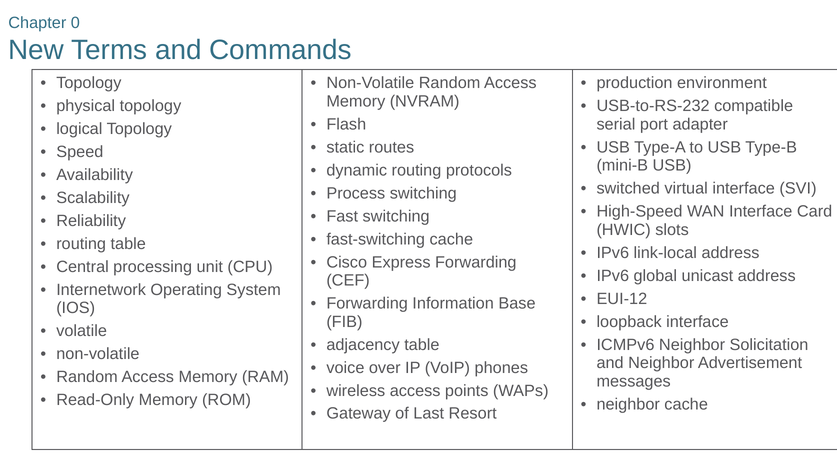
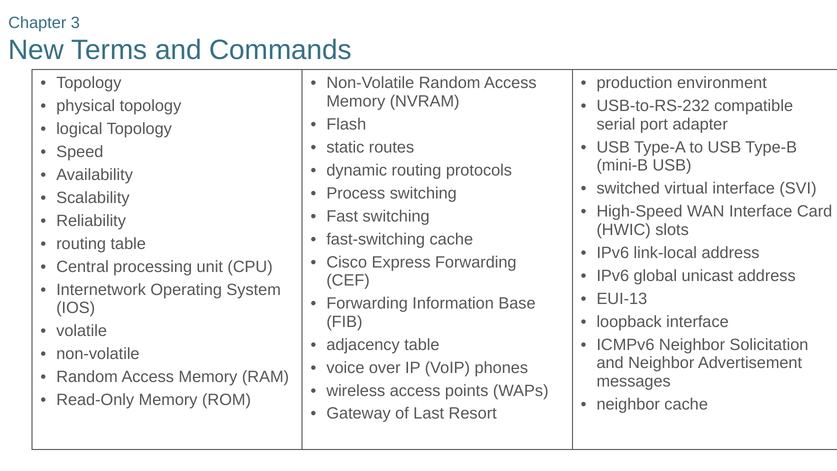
0: 0 -> 3 (75, 23)
EUI-12: EUI-12 -> EUI-13 (622, 299)
